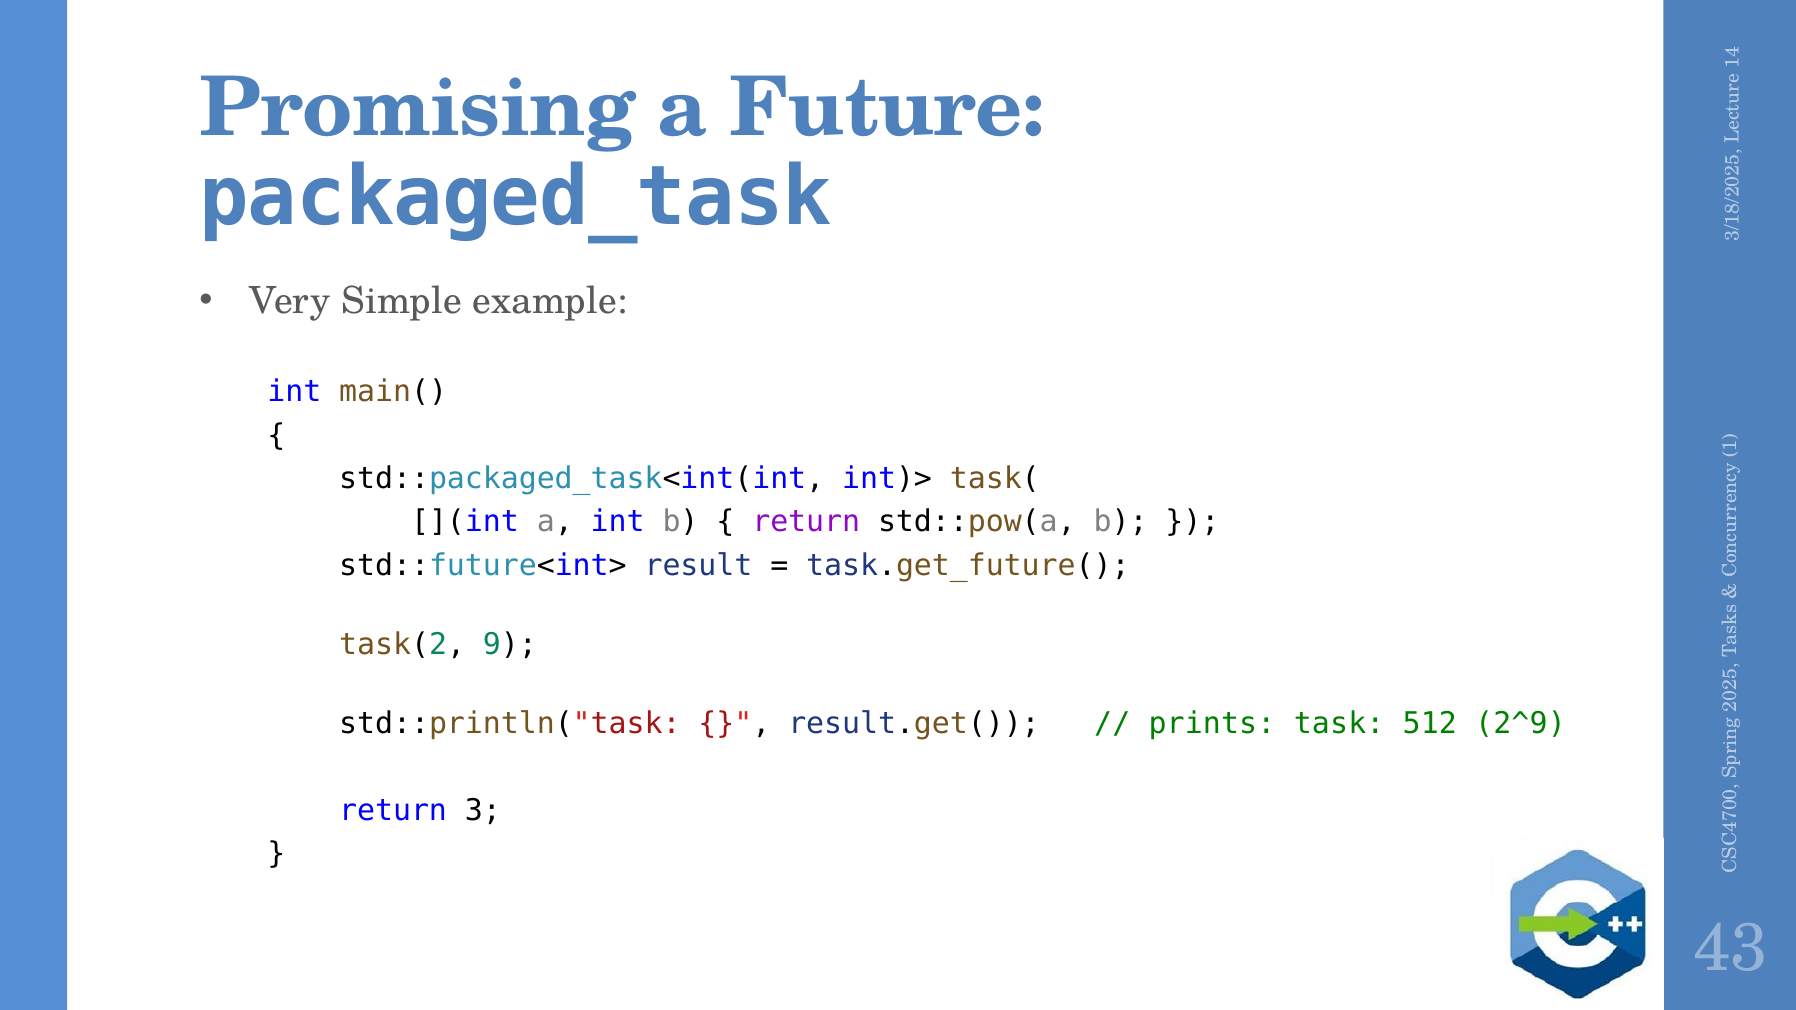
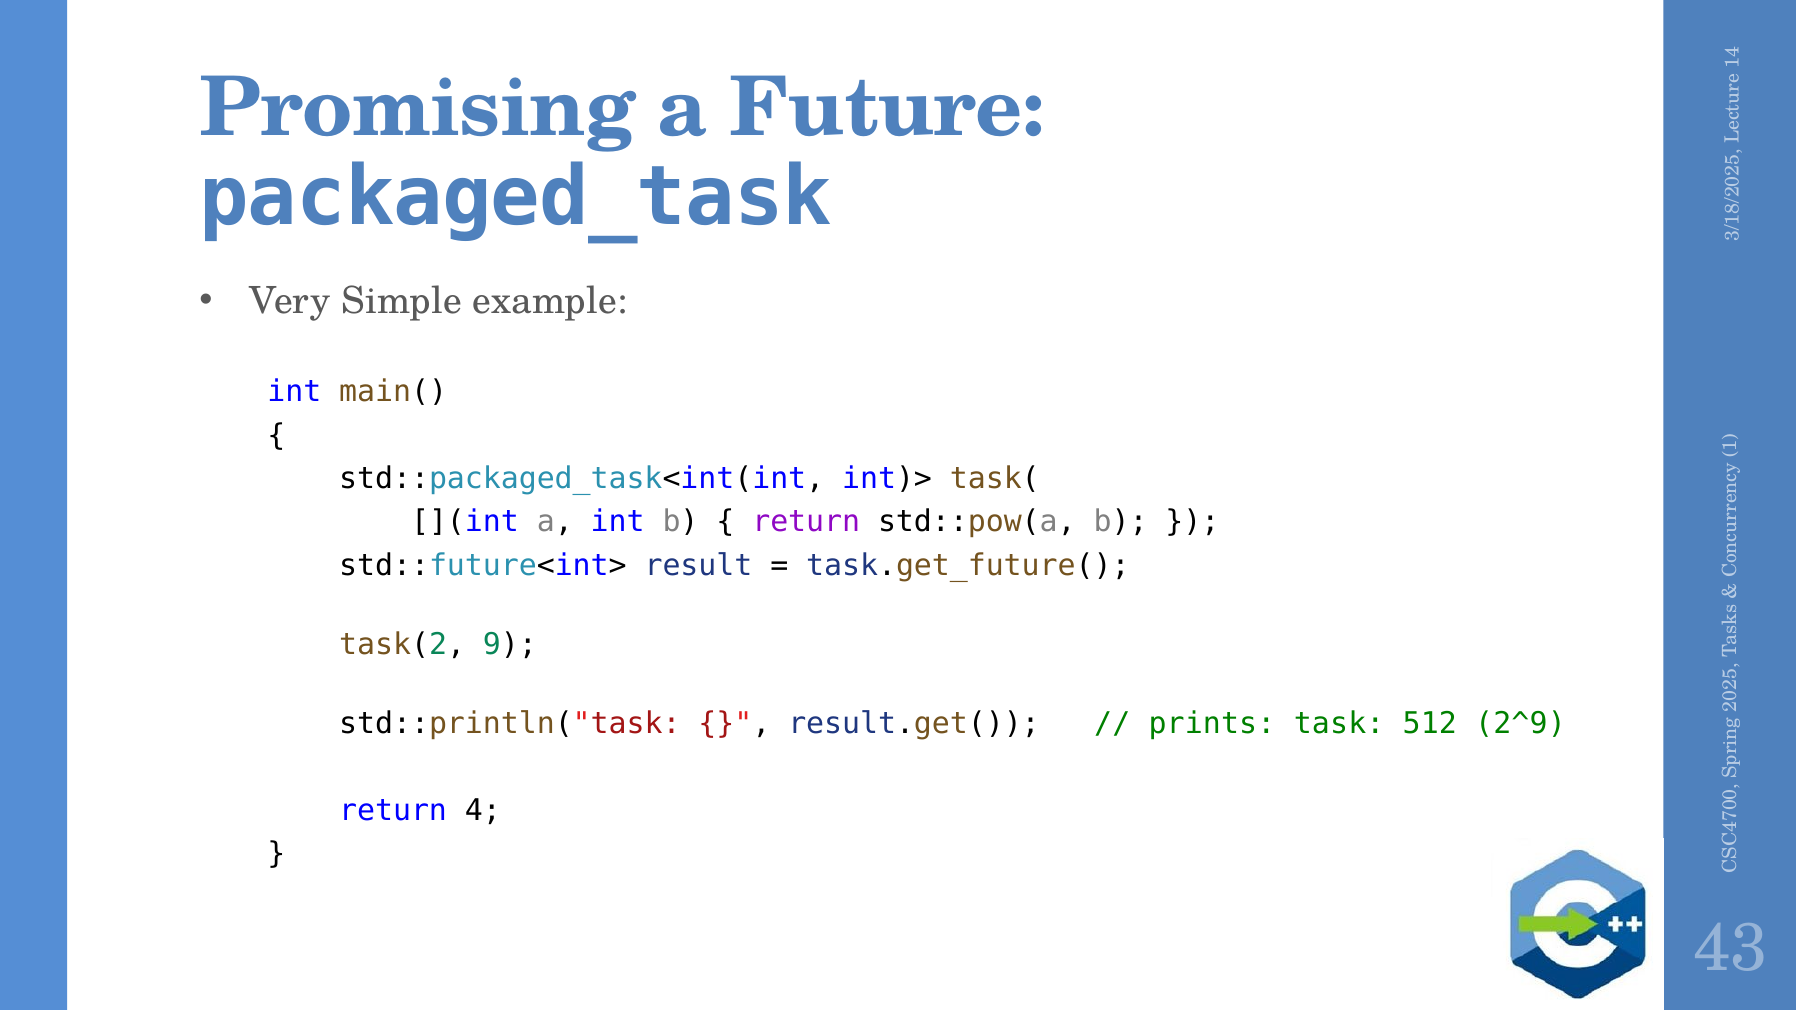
return 3: 3 -> 4 (483, 811)
